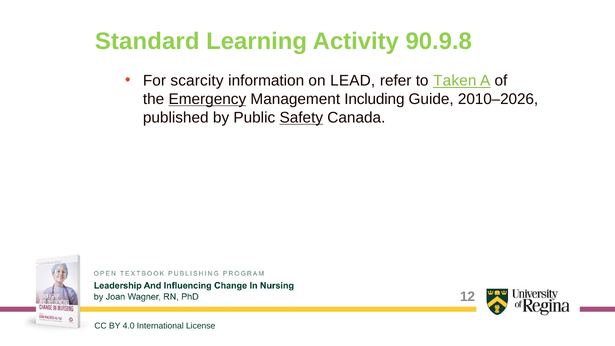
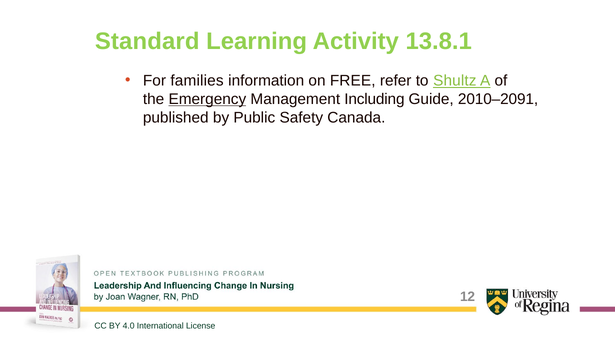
90.9.8: 90.9.8 -> 13.8.1 (439, 42)
scarcity: scarcity -> families (197, 81)
LEAD: LEAD -> FREE (353, 81)
Taken: Taken -> Shultz (455, 81)
2010–2026: 2010–2026 -> 2010–2091 (498, 99)
Safety underline: present -> none (301, 118)
